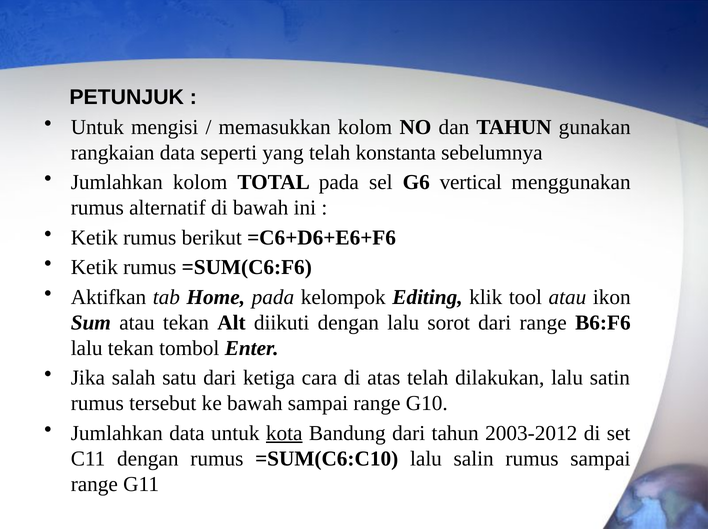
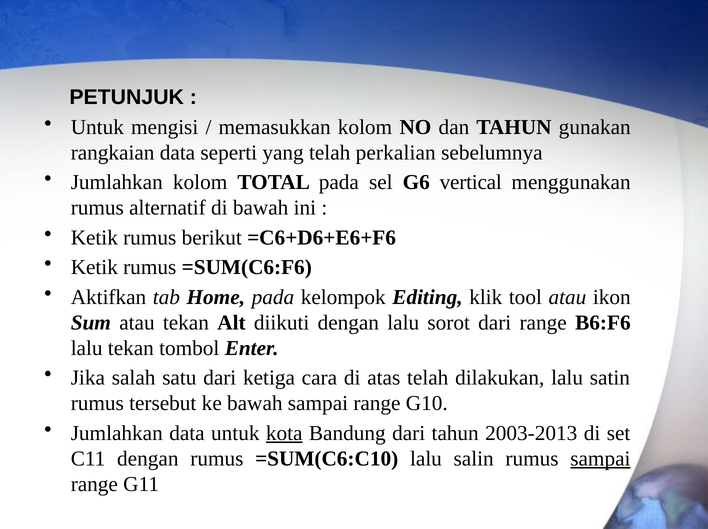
konstanta: konstanta -> perkalian (396, 153)
2003-2012: 2003-2012 -> 2003-2013 (531, 433)
sampai underline: none -> present (600, 459)
